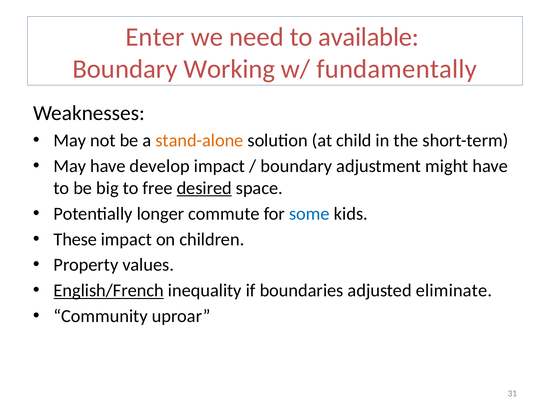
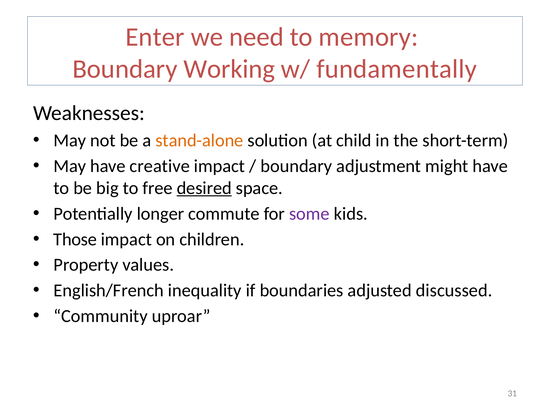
available: available -> memory (368, 37)
develop: develop -> creative (160, 166)
some colour: blue -> purple (309, 214)
These: These -> Those (75, 240)
English/French underline: present -> none (109, 291)
eliminate: eliminate -> discussed (454, 291)
